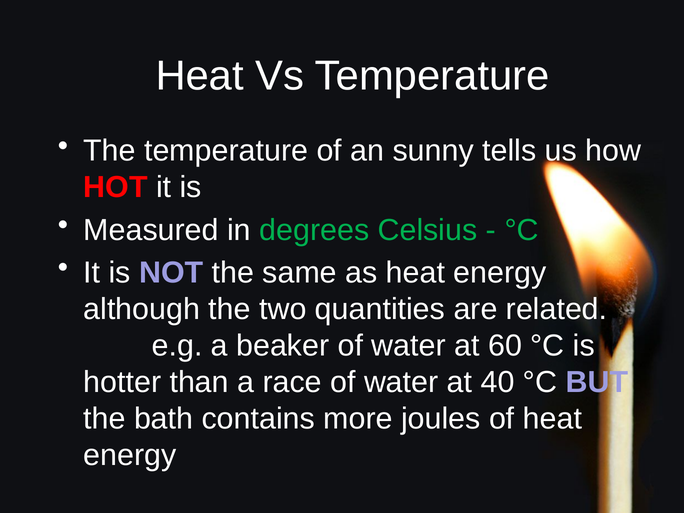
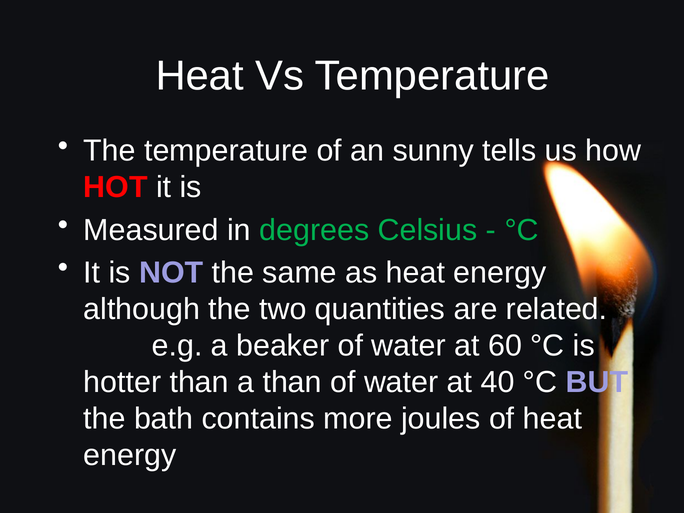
a race: race -> than (292, 382)
